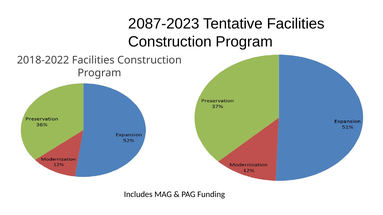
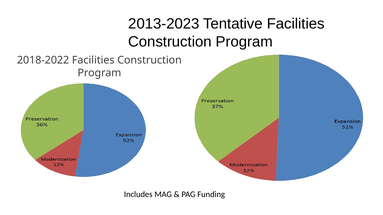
2087-2023: 2087-2023 -> 2013-2023 (164, 24)
